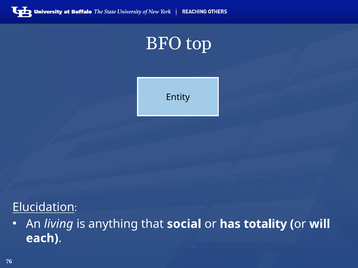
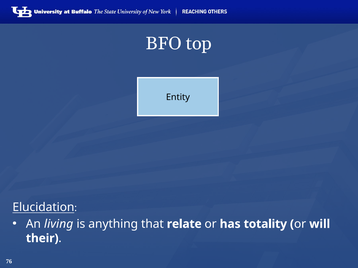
social: social -> relate (184, 224)
each: each -> their (42, 239)
